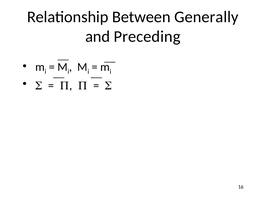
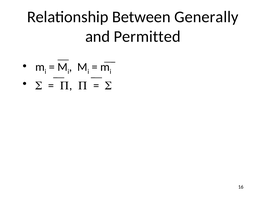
Preceding: Preceding -> Permitted (147, 36)
